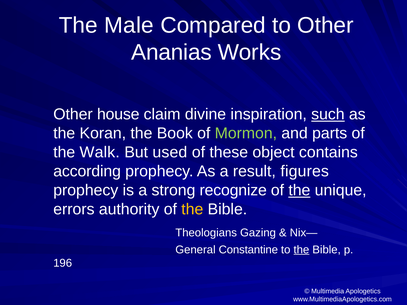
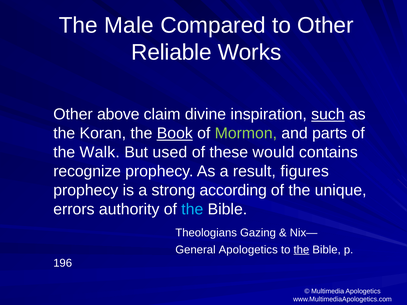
Ananias: Ananias -> Reliable (171, 52)
house: house -> above (118, 114)
Book underline: none -> present (175, 133)
object: object -> would (273, 152)
according: according -> recognize (87, 171)
recognize: recognize -> according (233, 190)
the underline: present -> none (299, 190)
the colour: yellow -> light blue (192, 209)
General Constantine: Constantine -> Apologetics (248, 250)
